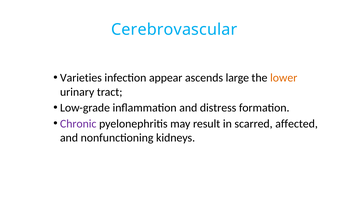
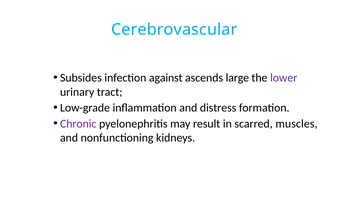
Varieties: Varieties -> Subsides (81, 78)
appear: appear -> against (166, 78)
lower colour: orange -> purple (284, 78)
affected: affected -> muscles (296, 124)
